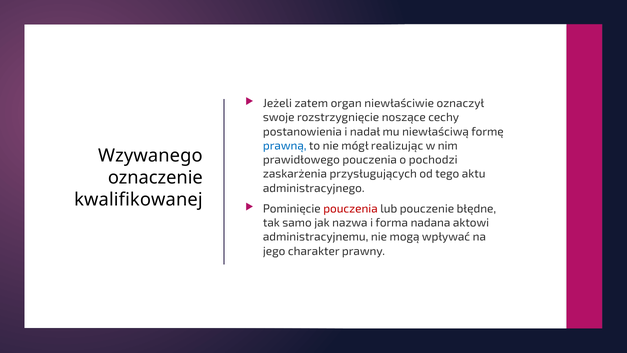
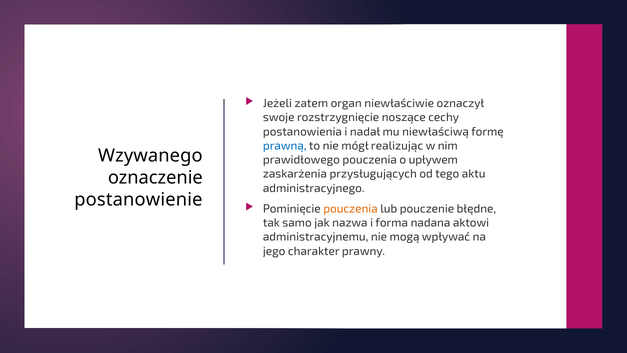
pochodzi: pochodzi -> upływem (433, 160)
kwalifikowanej: kwalifikowanej -> postanowienie (138, 200)
pouczenia colour: red -> orange (351, 209)
